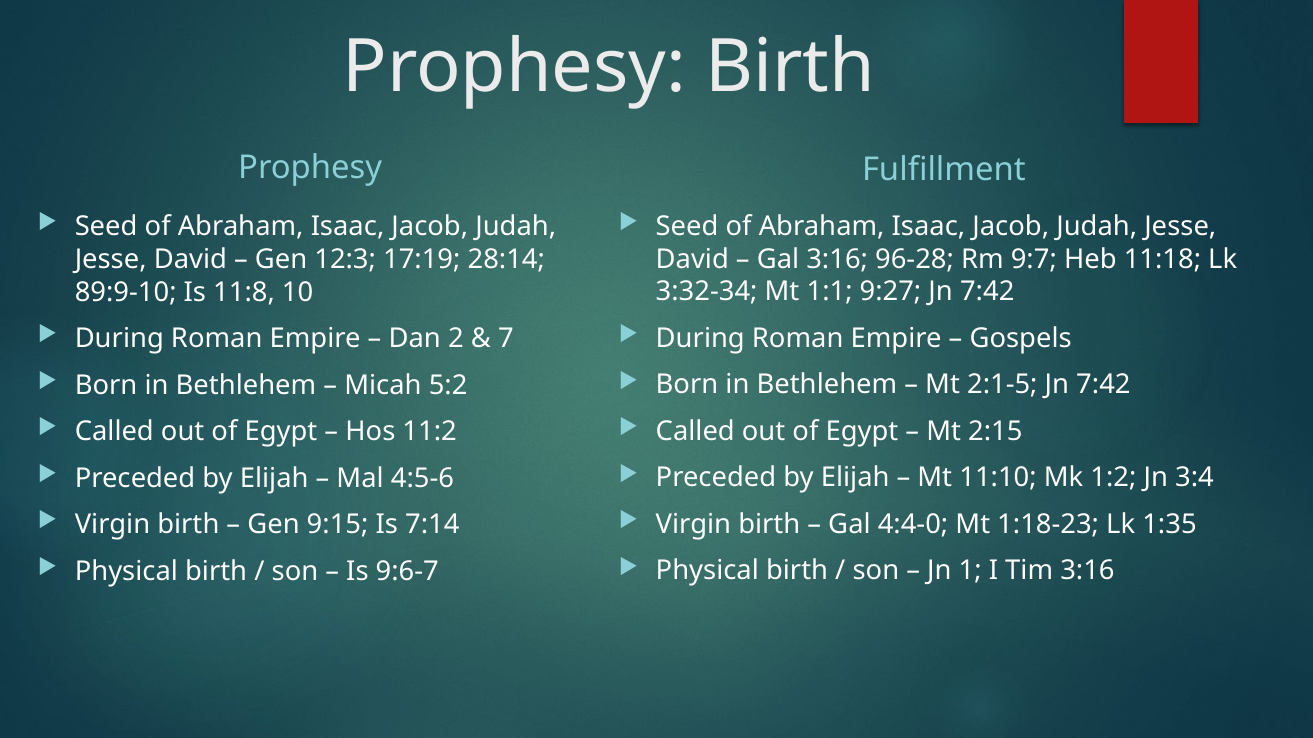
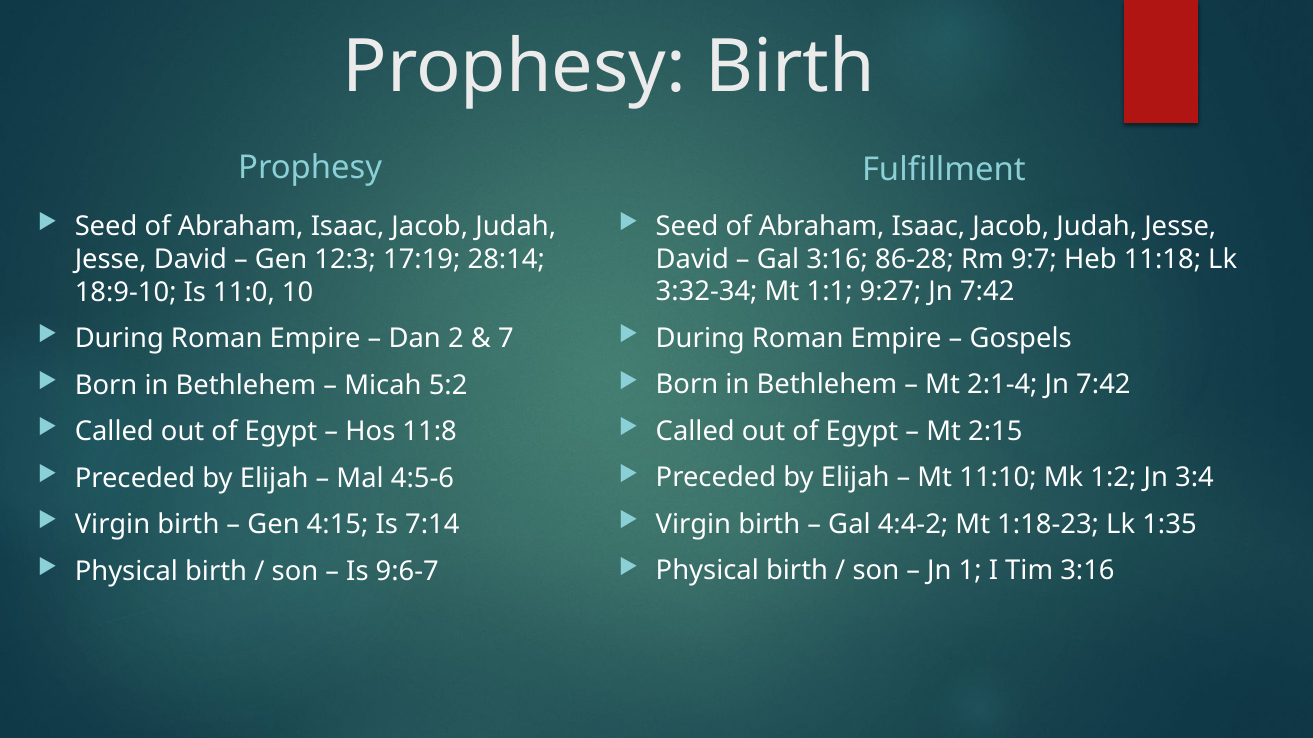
96-28: 96-28 -> 86-28 (915, 259)
89:9-10: 89:9-10 -> 18:9-10 (126, 292)
11:8: 11:8 -> 11:0 (244, 292)
2:1-5: 2:1-5 -> 2:1-4 (1002, 385)
11:2: 11:2 -> 11:8 (430, 432)
4:4-0: 4:4-0 -> 4:4-2 (913, 525)
9:15: 9:15 -> 4:15 (338, 525)
